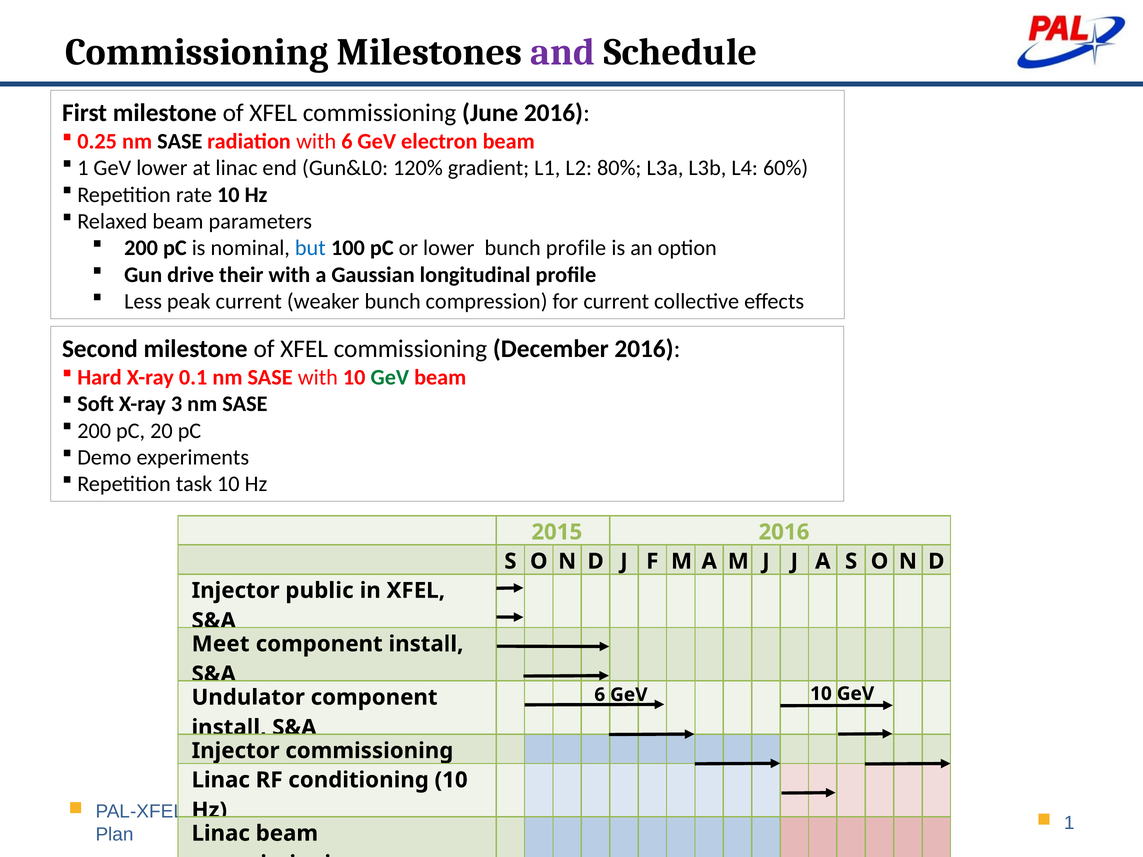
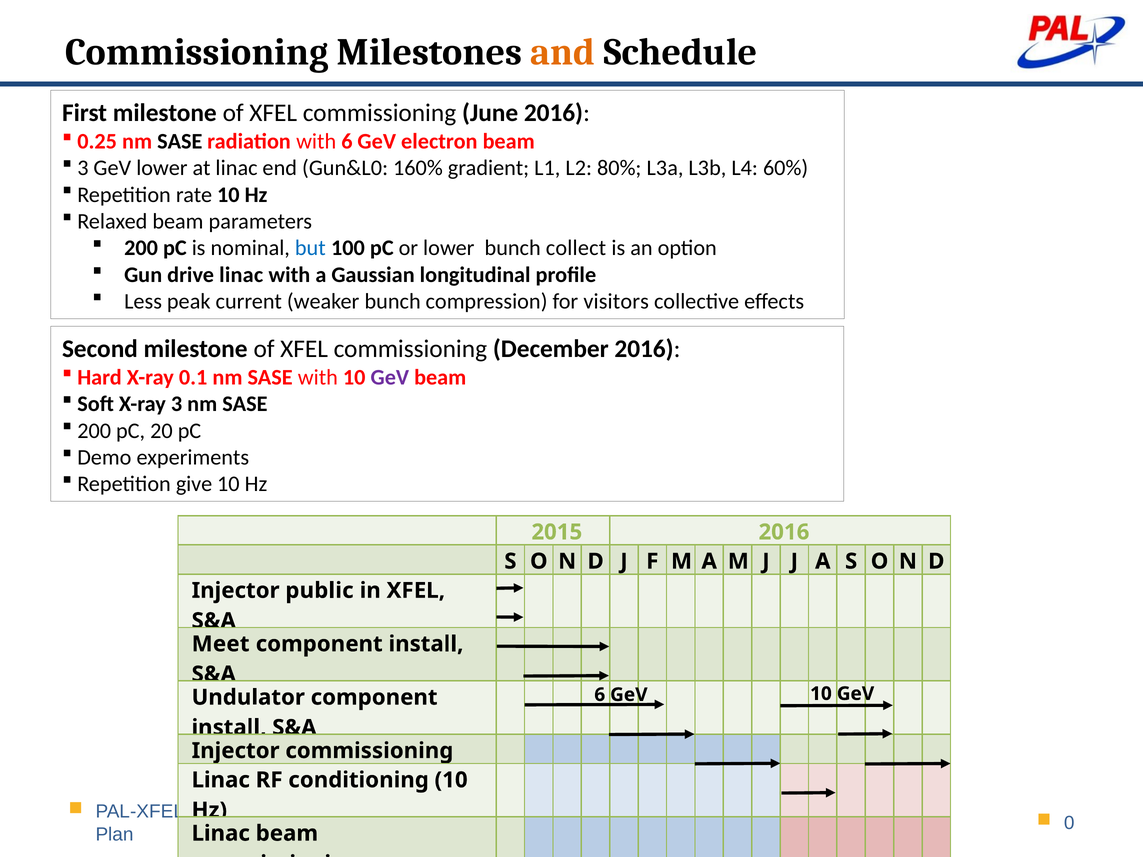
and colour: purple -> orange (563, 52)
1: 1 -> 3 (83, 168)
120%: 120% -> 160% (418, 168)
bunch profile: profile -> collect (576, 248)
drive their: their -> linac (241, 275)
for current: current -> visitors (616, 302)
GeV colour: green -> purple (390, 378)
task: task -> give (194, 484)
1: 1 -> 0 (1069, 823)
